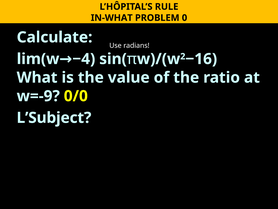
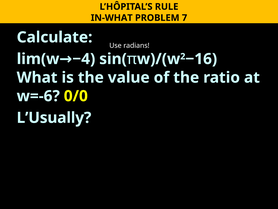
0: 0 -> 7 (185, 18)
w=-9: w=-9 -> w=-6 (38, 96)
L’Subject: L’Subject -> L’Usually (54, 118)
